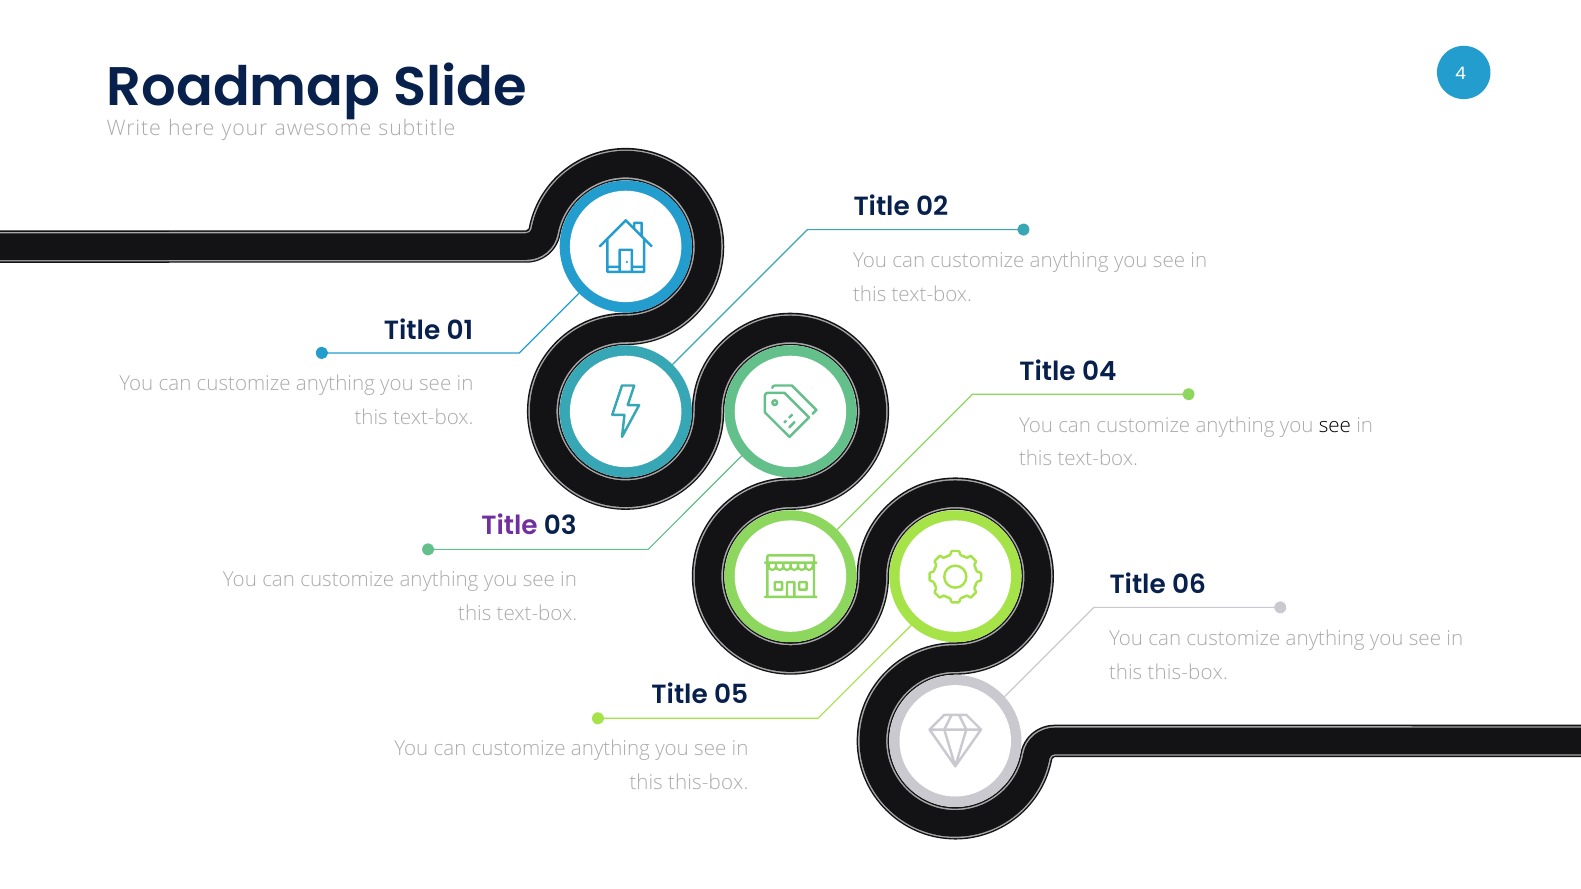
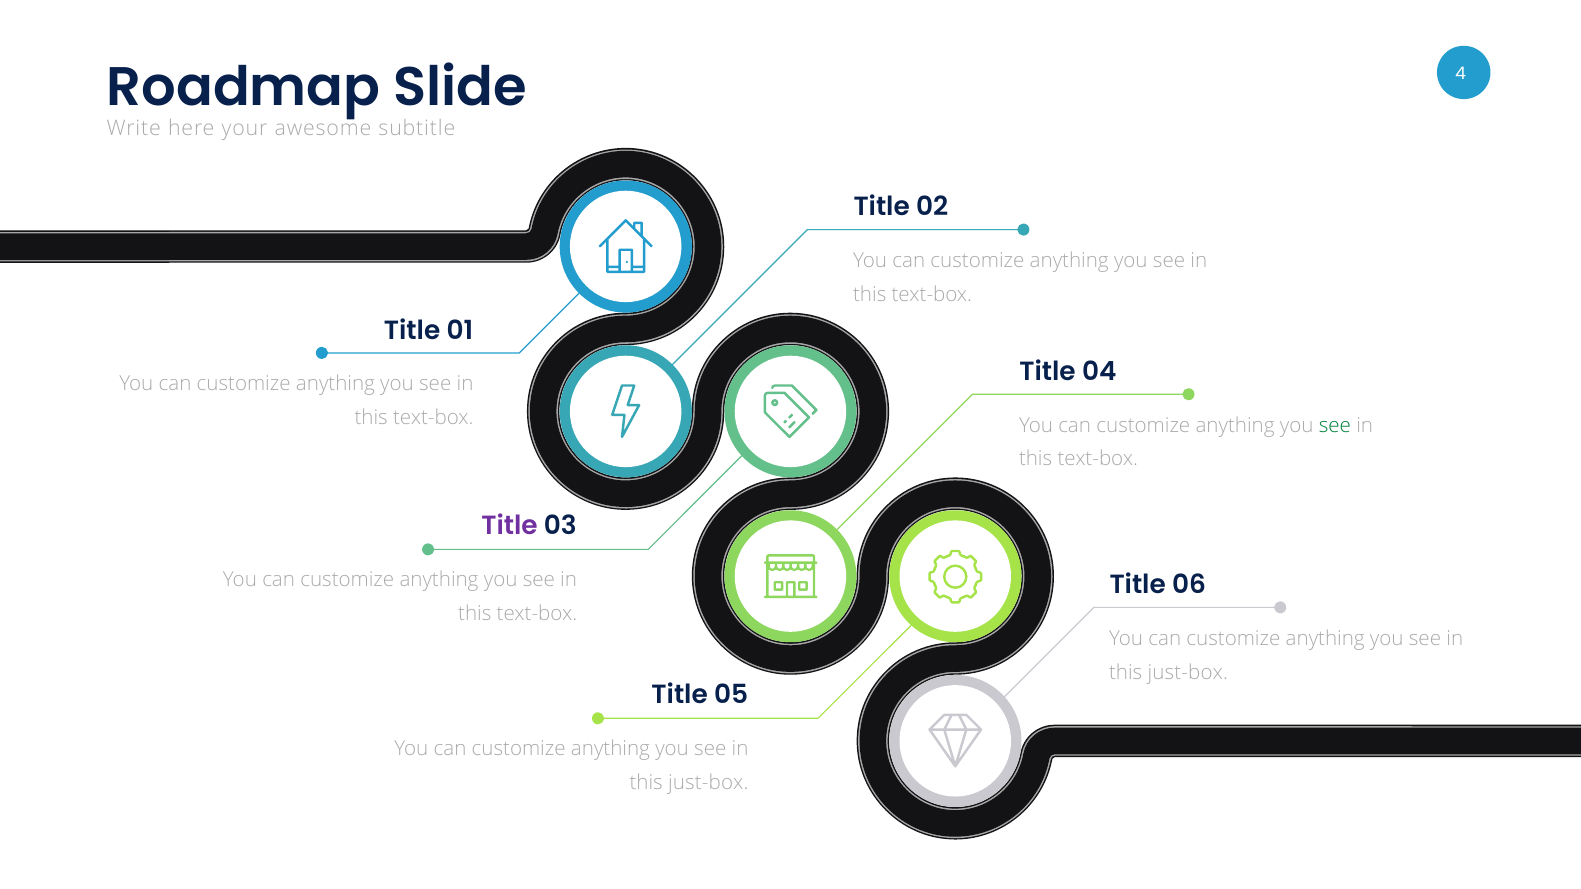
see colour: black -> green (1335, 426)
this-box: this-box -> just-box (1188, 673)
this-box: this-box -> just-box (708, 783)
